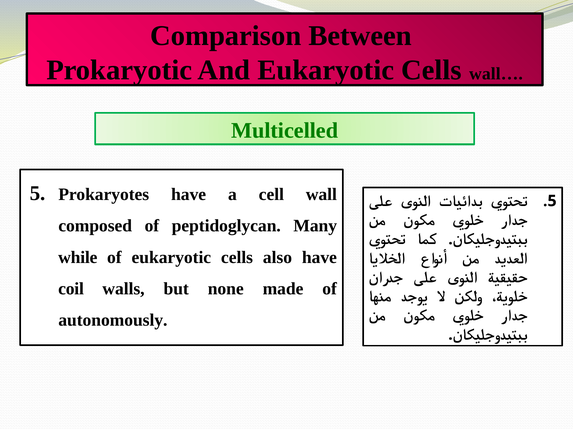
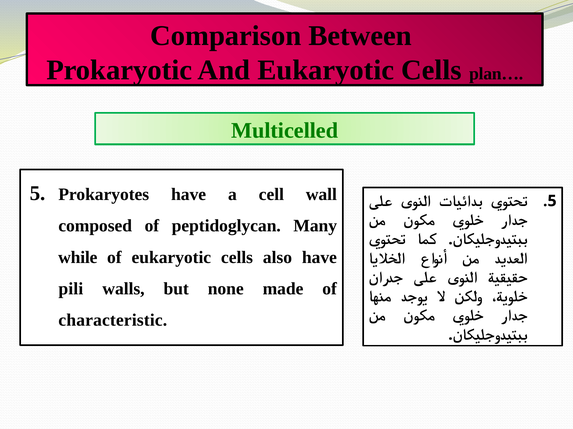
wall…: wall… -> plan… (496, 74)
coil: coil -> pili (71, 289)
autonomously: autonomously -> characteristic (113, 321)
